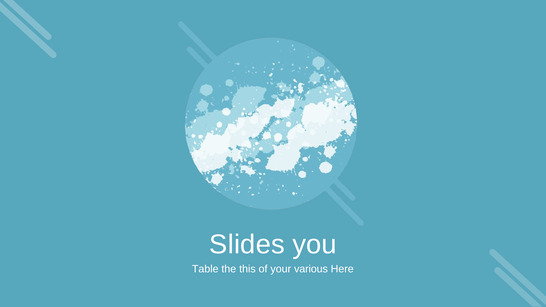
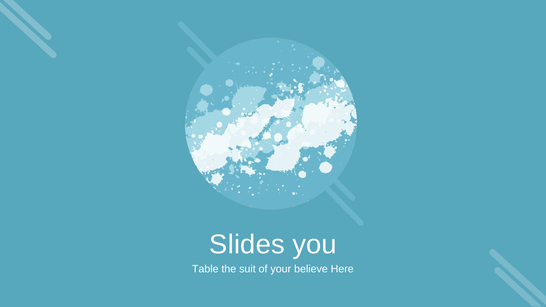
this: this -> suit (247, 269)
various: various -> believe (311, 269)
